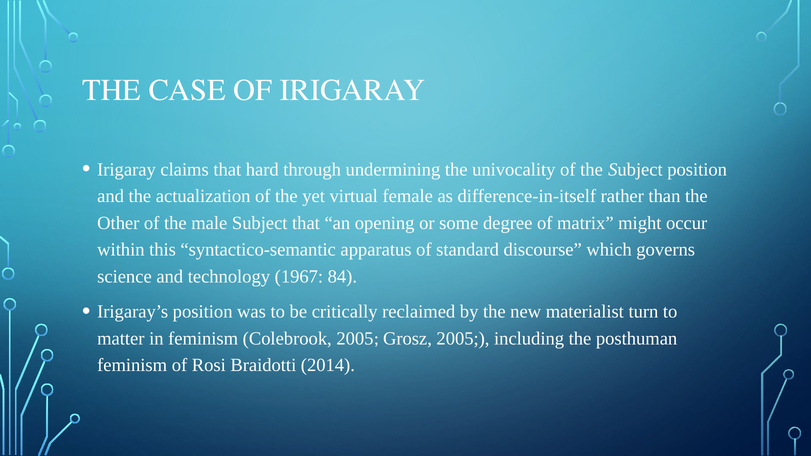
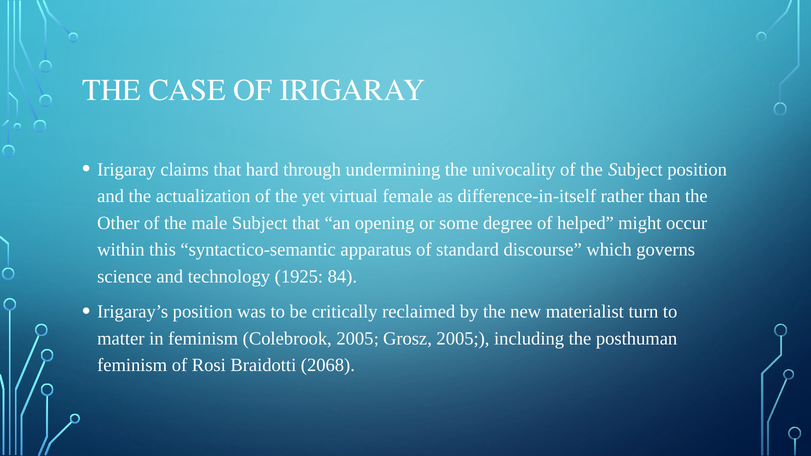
matrix: matrix -> helped (585, 223)
1967: 1967 -> 1925 (299, 277)
2014: 2014 -> 2068 (328, 365)
